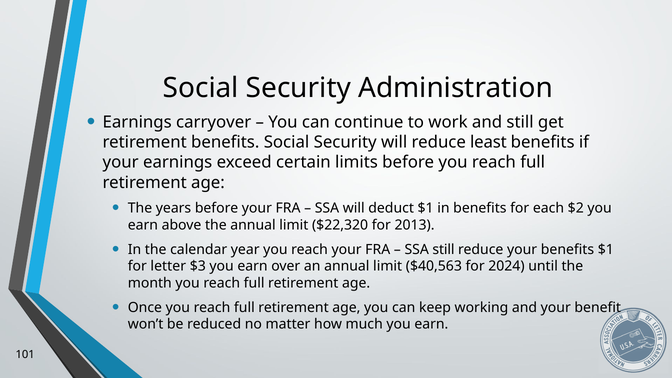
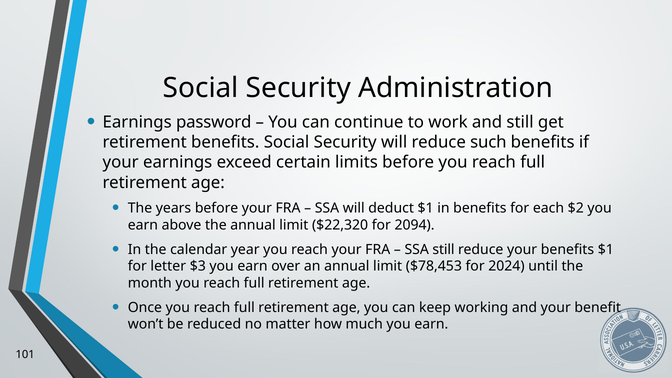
carryover: carryover -> password (214, 122)
least: least -> such (488, 142)
2013: 2013 -> 2094 (415, 225)
$40,563: $40,563 -> $78,453 (434, 266)
